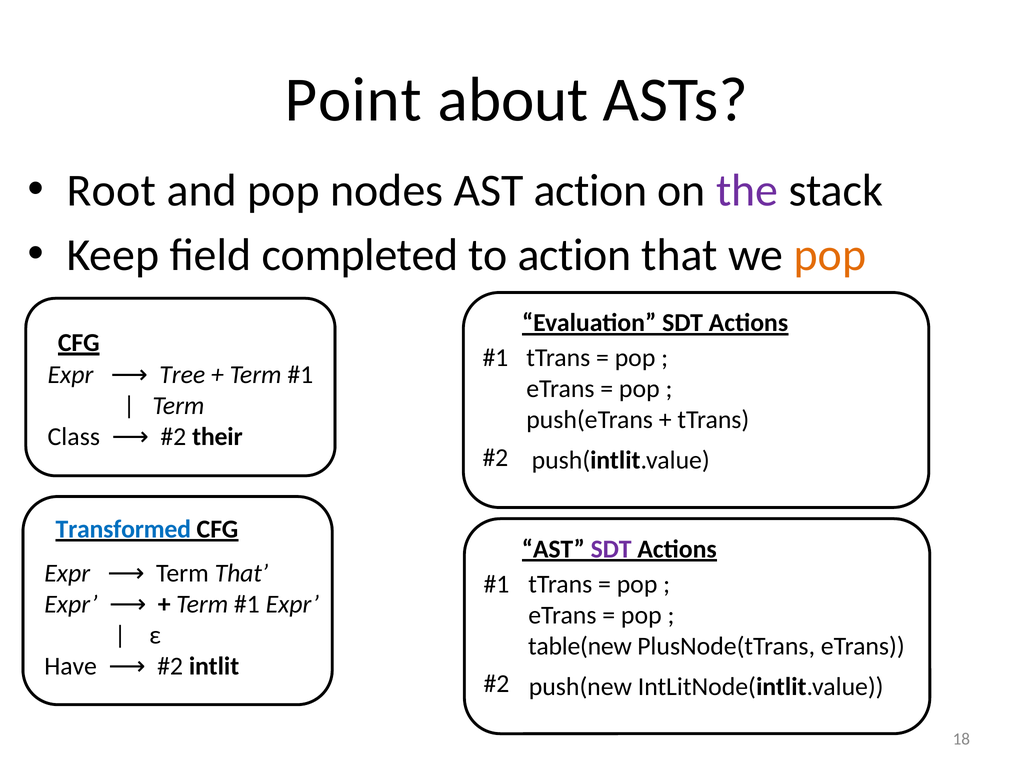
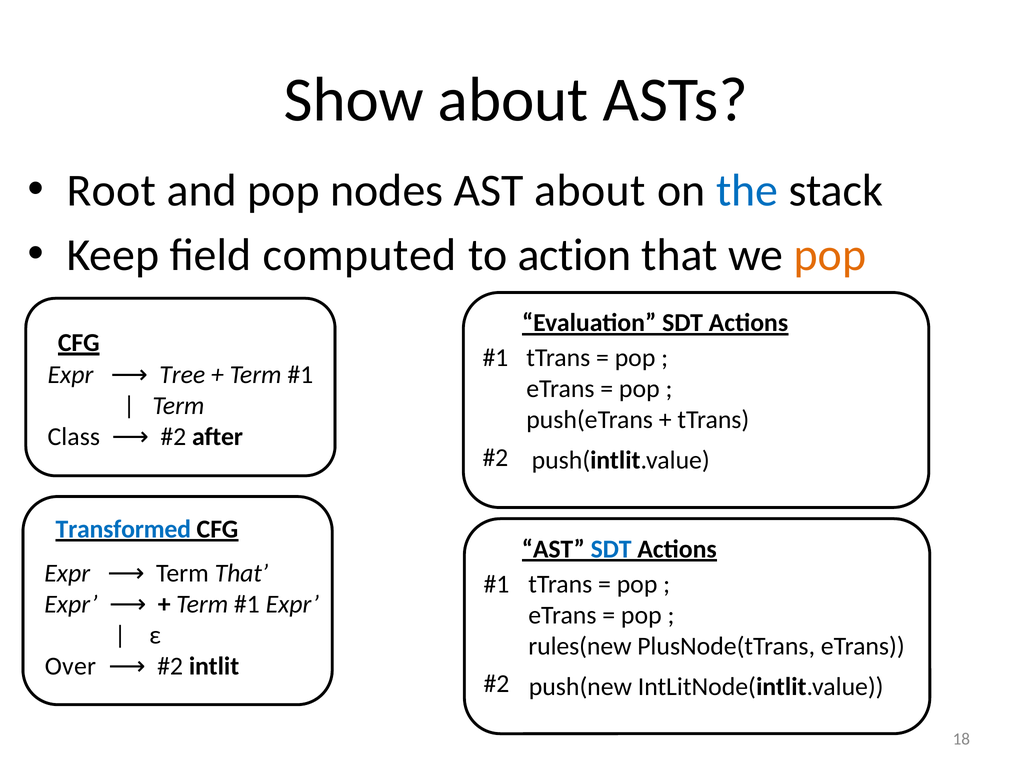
Point: Point -> Show (354, 100)
AST action: action -> about (590, 191)
the colour: purple -> blue (747, 191)
completed: completed -> computed (360, 255)
their: their -> after (217, 437)
SDT colour: purple -> blue (611, 549)
table(new: table(new -> rules(new (580, 646)
Have: Have -> Over (70, 666)
